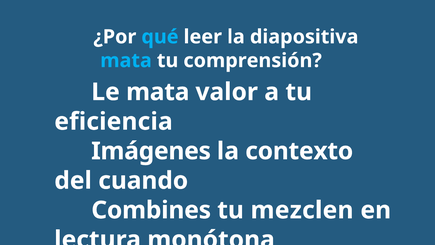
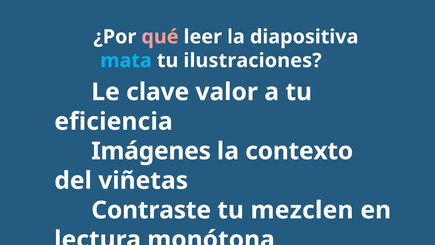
qué colour: light blue -> pink (160, 37)
comprensión: comprensión -> ilustraciones (253, 61)
Le mata: mata -> clave (158, 92)
cuando: cuando -> viñetas (143, 180)
Combines: Combines -> Contraste (151, 210)
